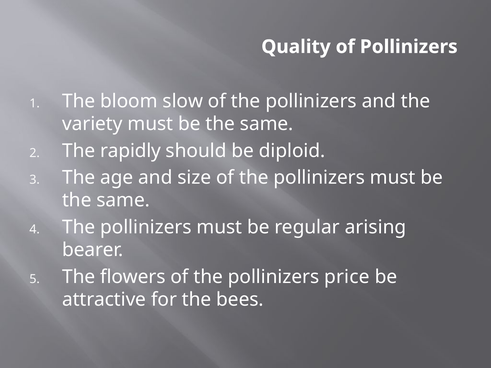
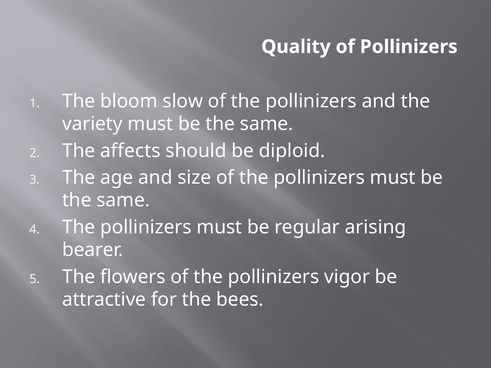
rapidly: rapidly -> affects (130, 151)
price: price -> vigor (347, 277)
